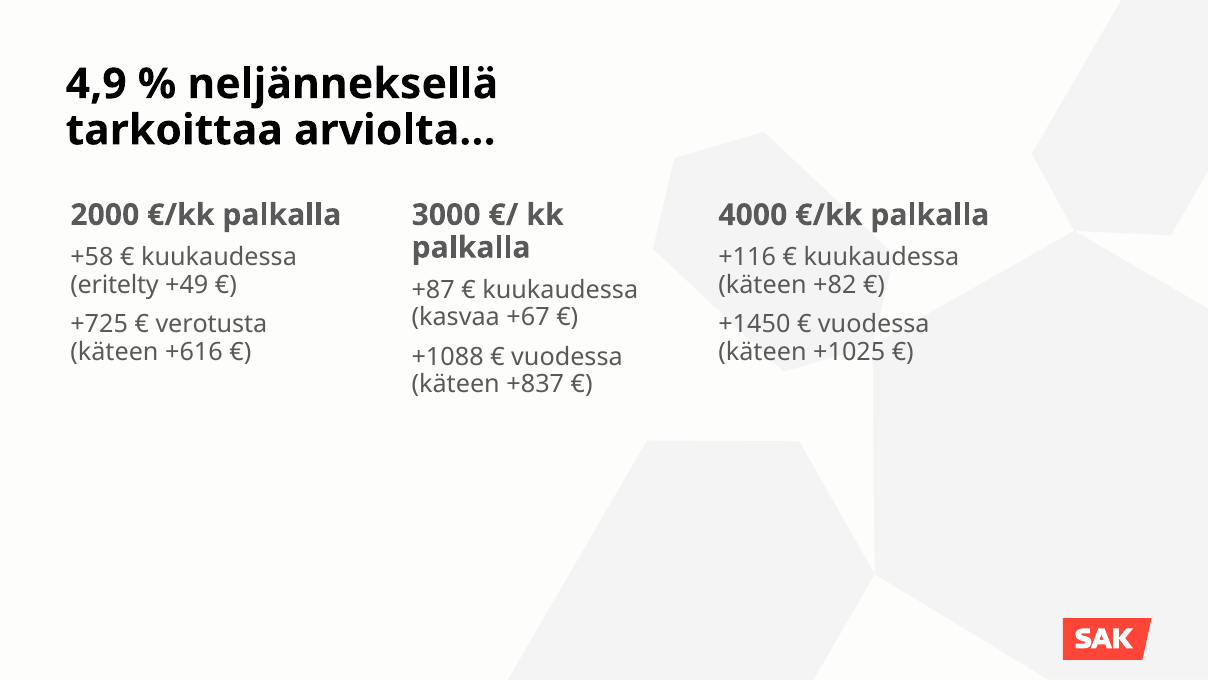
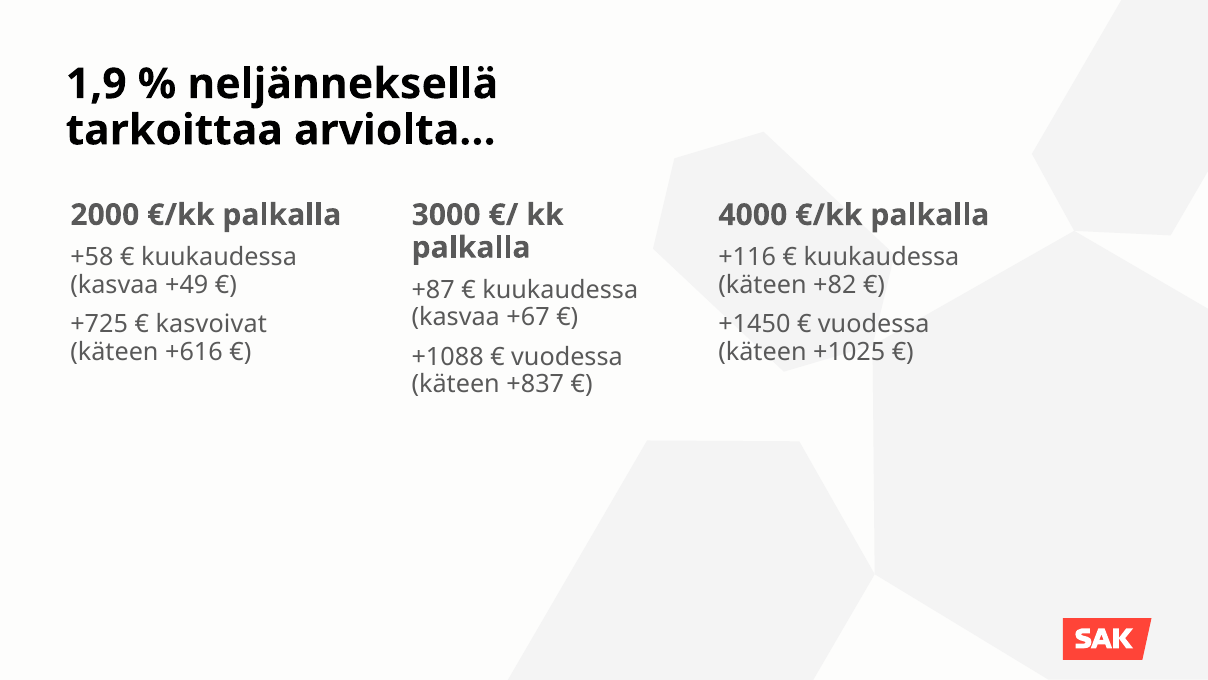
4,9: 4,9 -> 1,9 (96, 84)
eritelty: eritelty -> kasvaa (114, 284)
verotusta: verotusta -> kasvoivat (211, 324)
